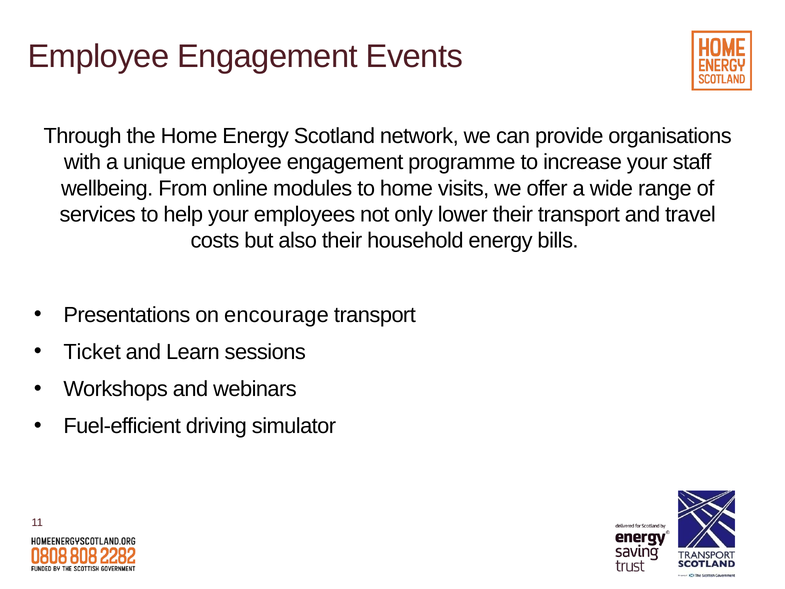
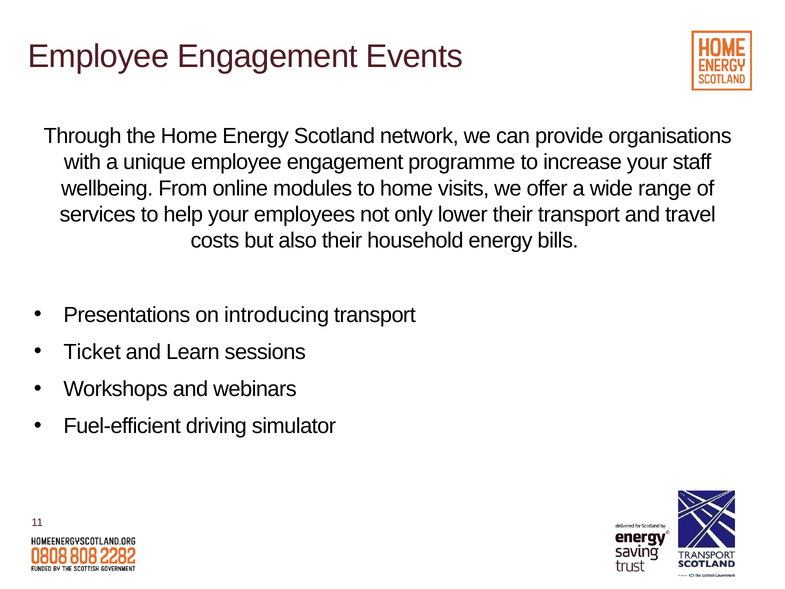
encourage: encourage -> introducing (277, 315)
